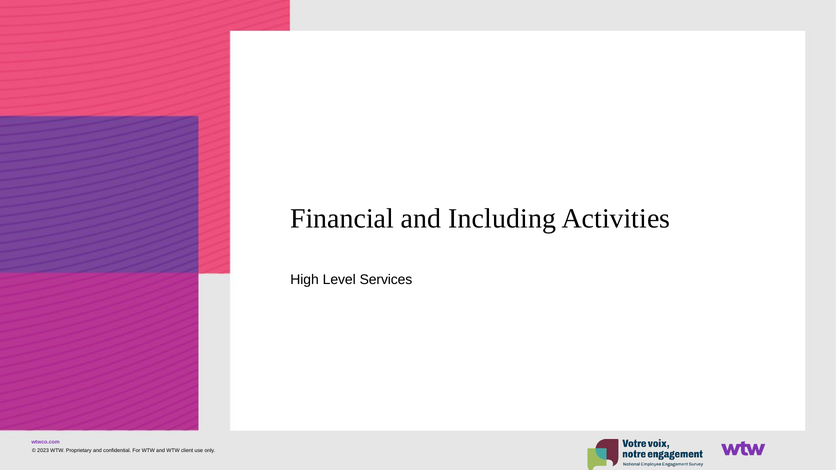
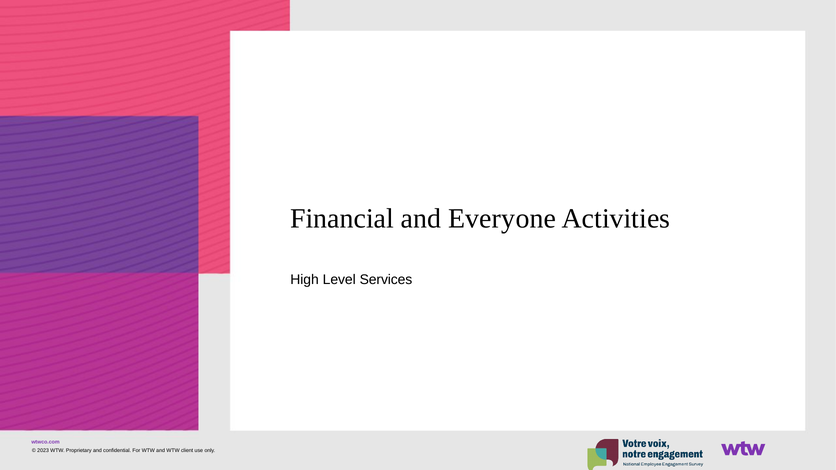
Including: Including -> Everyone (502, 218)
